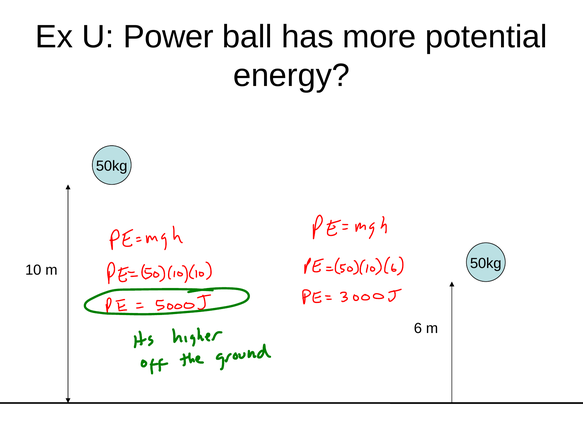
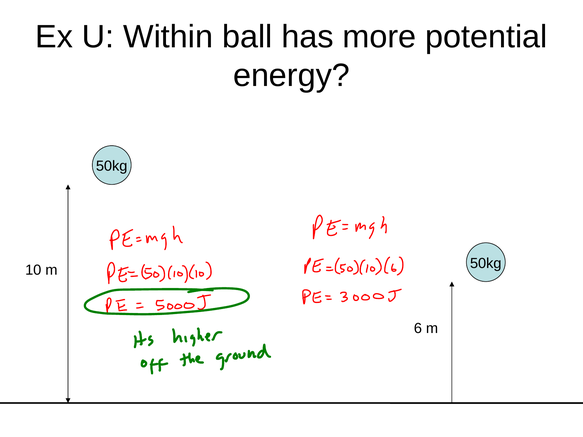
Power: Power -> Within (168, 37)
